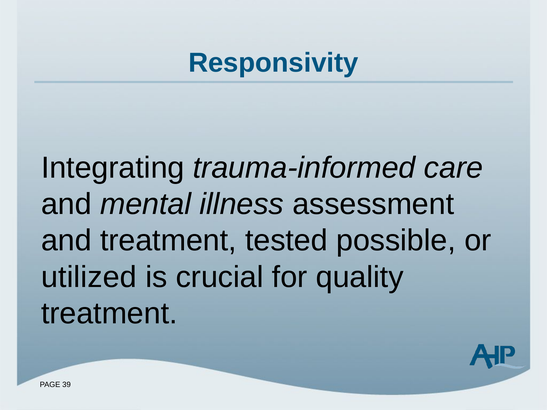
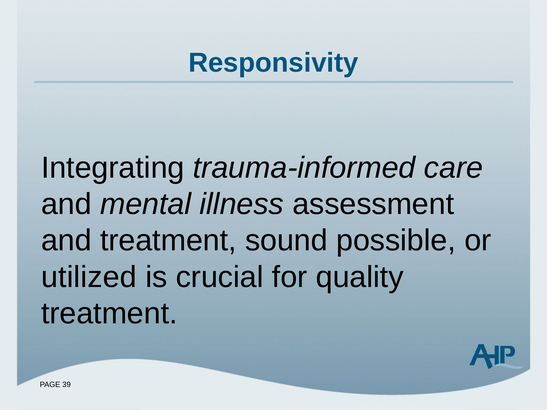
tested: tested -> sound (286, 241)
